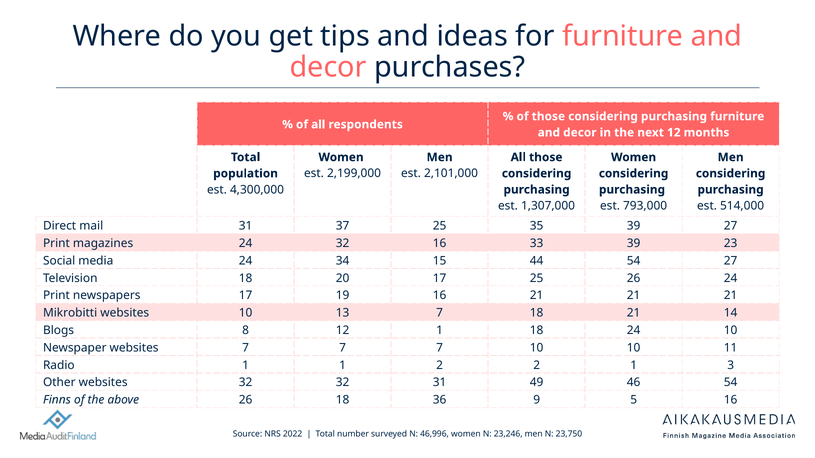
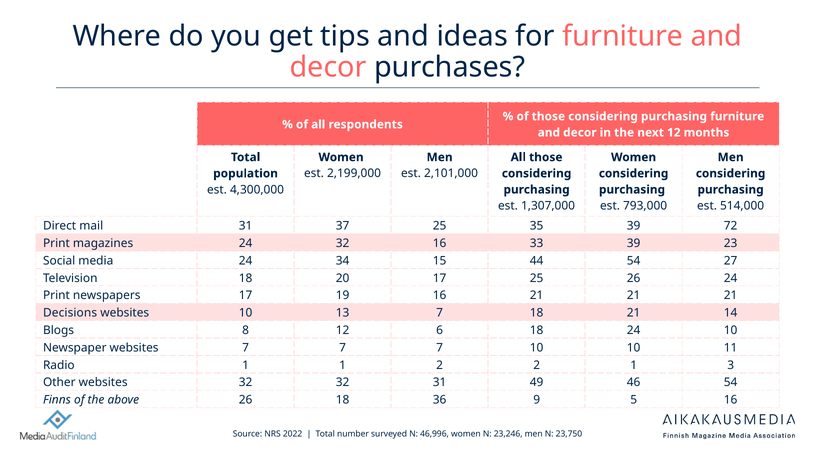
39 27: 27 -> 72 (731, 226)
Mikrobitti: Mikrobitti -> Decisions (70, 313)
12 1: 1 -> 6 (440, 331)
